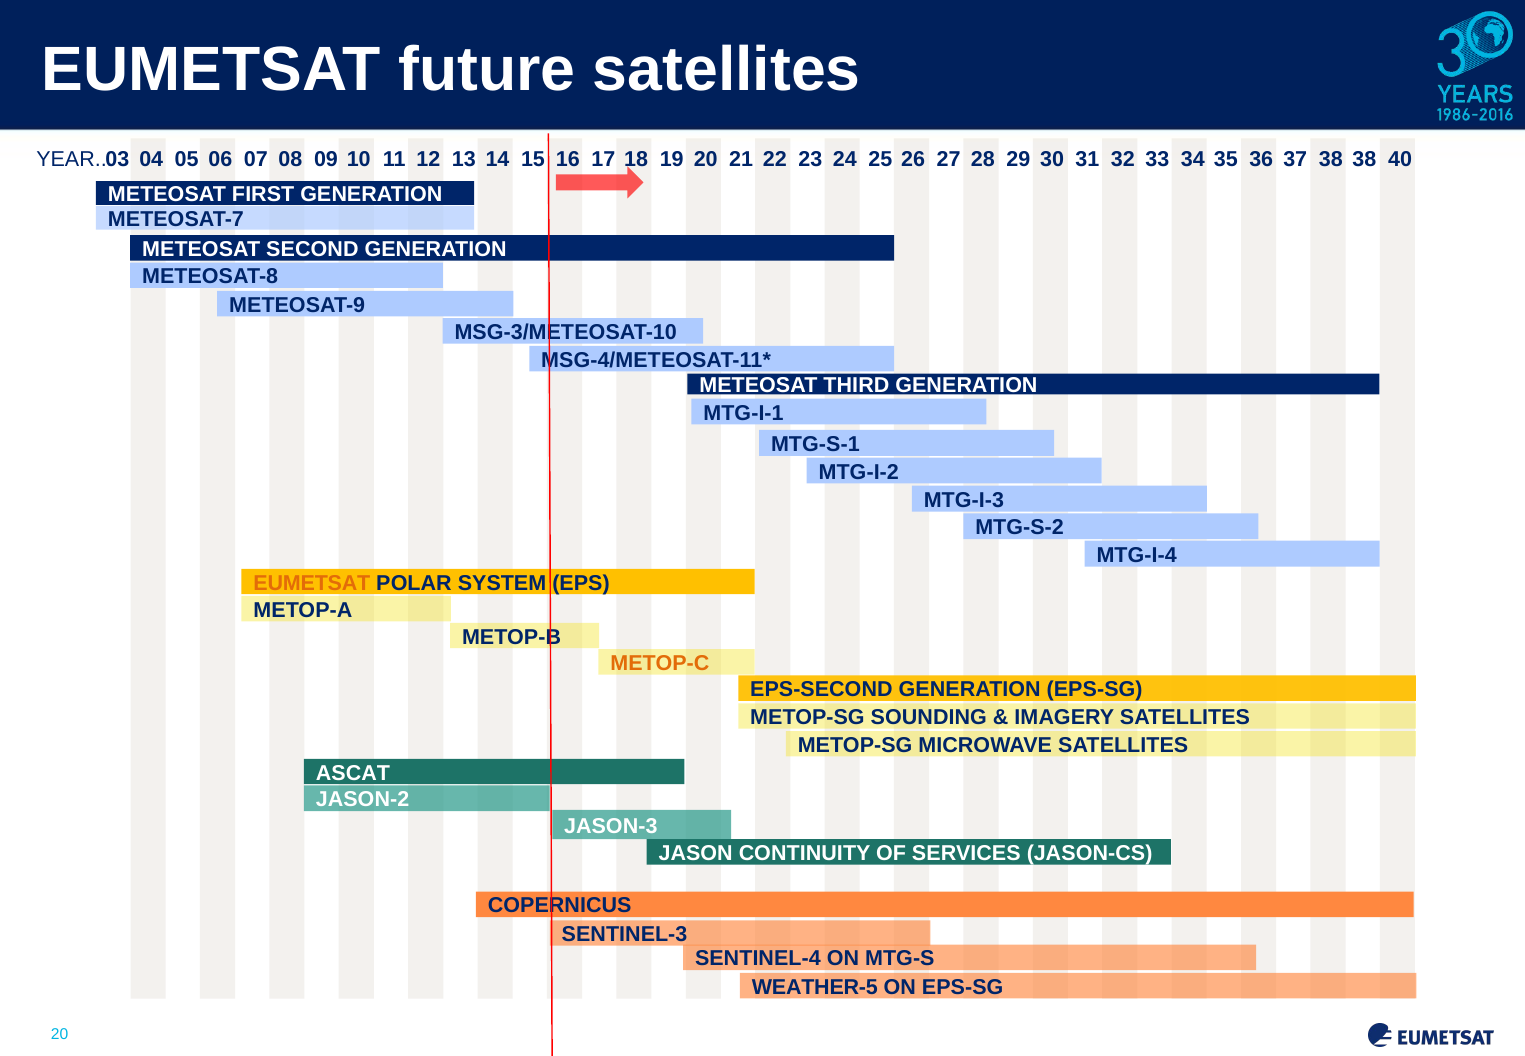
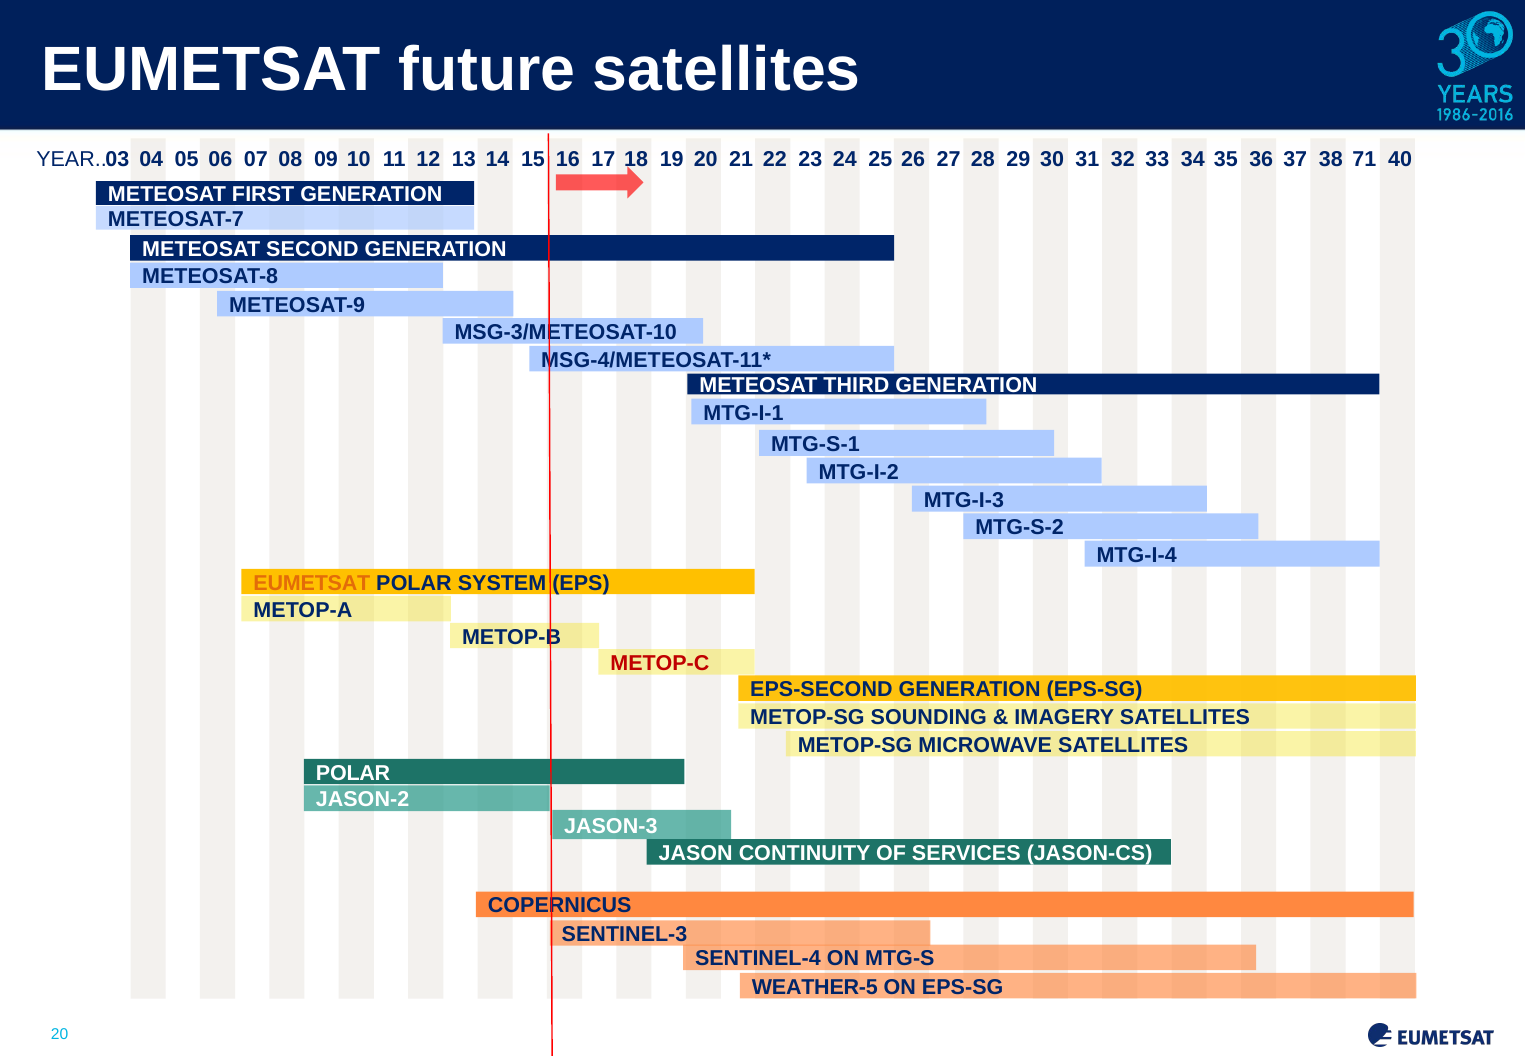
38 38: 38 -> 71 (1364, 160)
METOP-C colour: orange -> red (660, 663)
ASCAT: ASCAT -> POLAR (353, 773)
